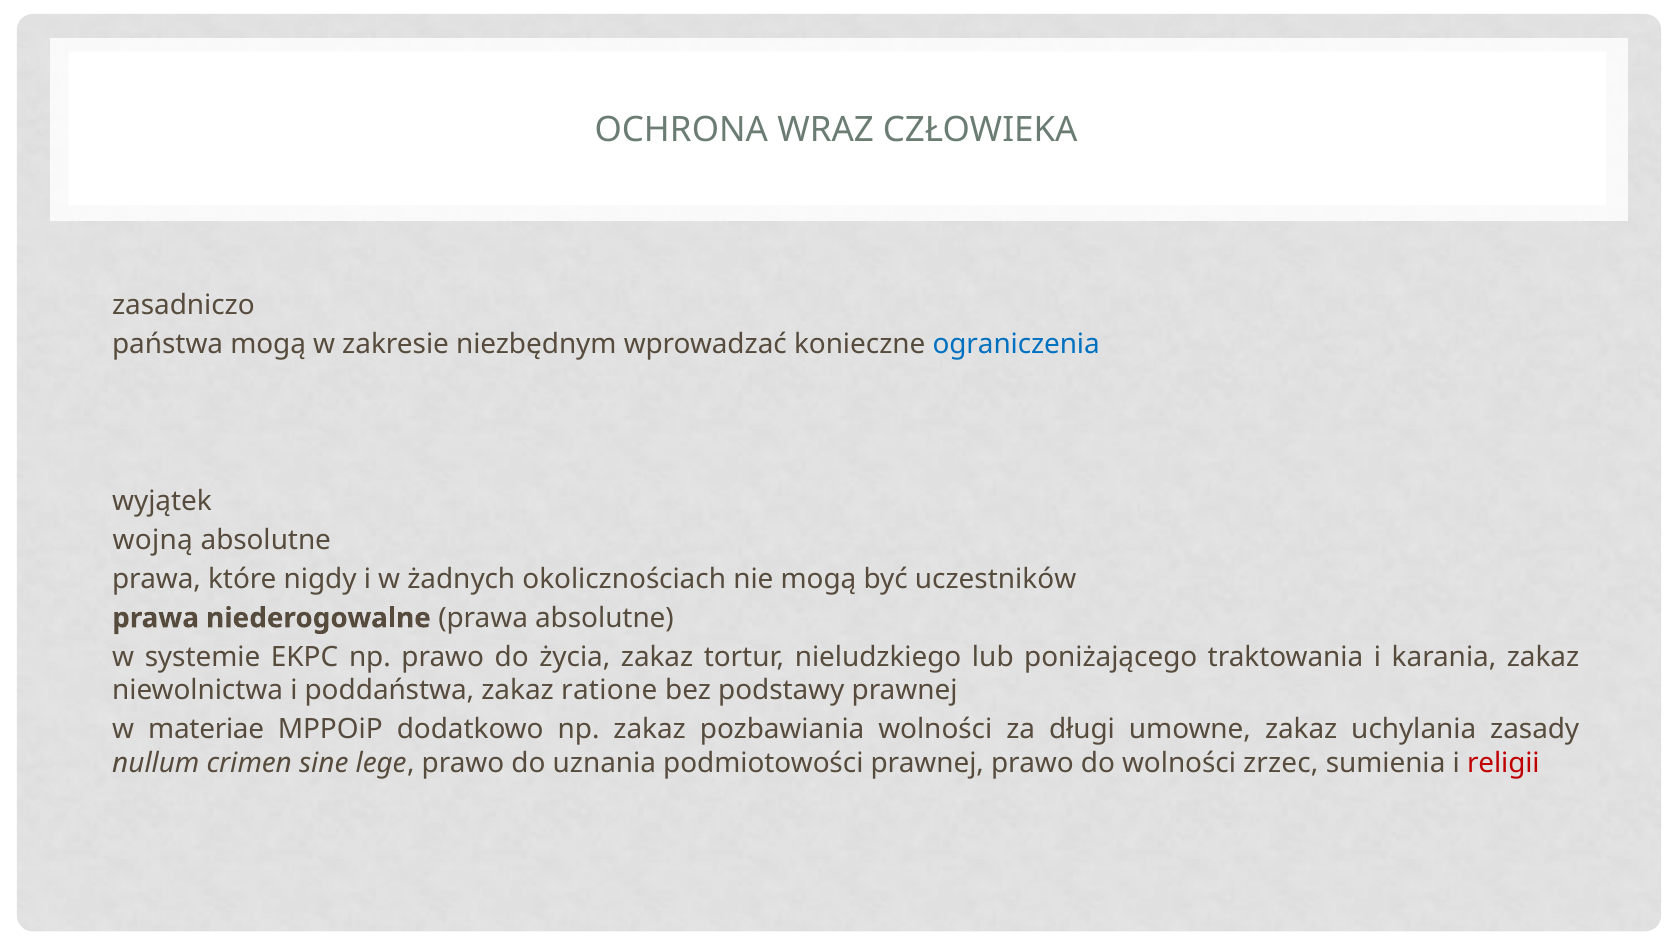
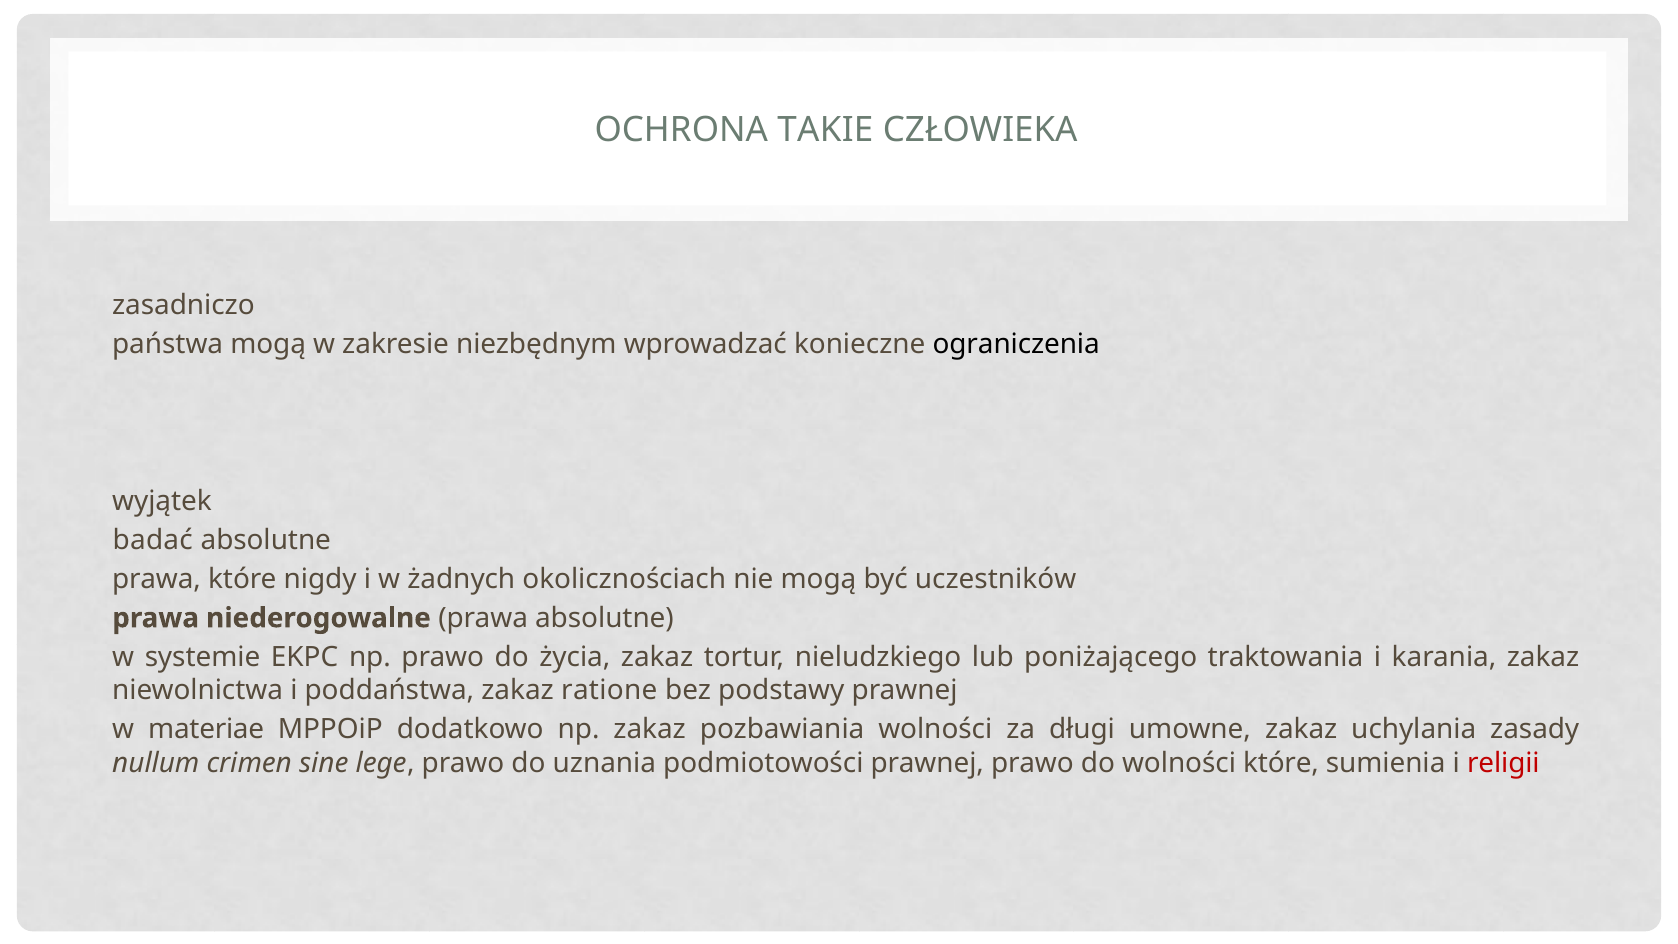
WRAZ: WRAZ -> TAKIE (825, 130)
ograniczenia colour: blue -> black (1016, 344)
wojną: wojną -> badać (153, 540)
wolności zrzec: zrzec -> które (1281, 763)
